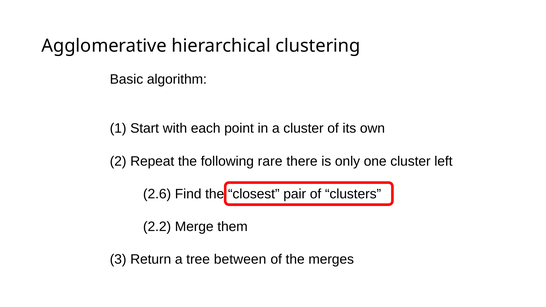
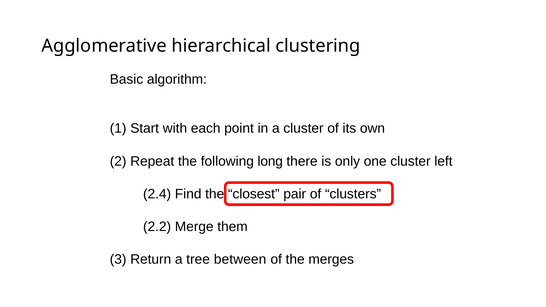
rare: rare -> long (270, 161)
2.6: 2.6 -> 2.4 (157, 194)
